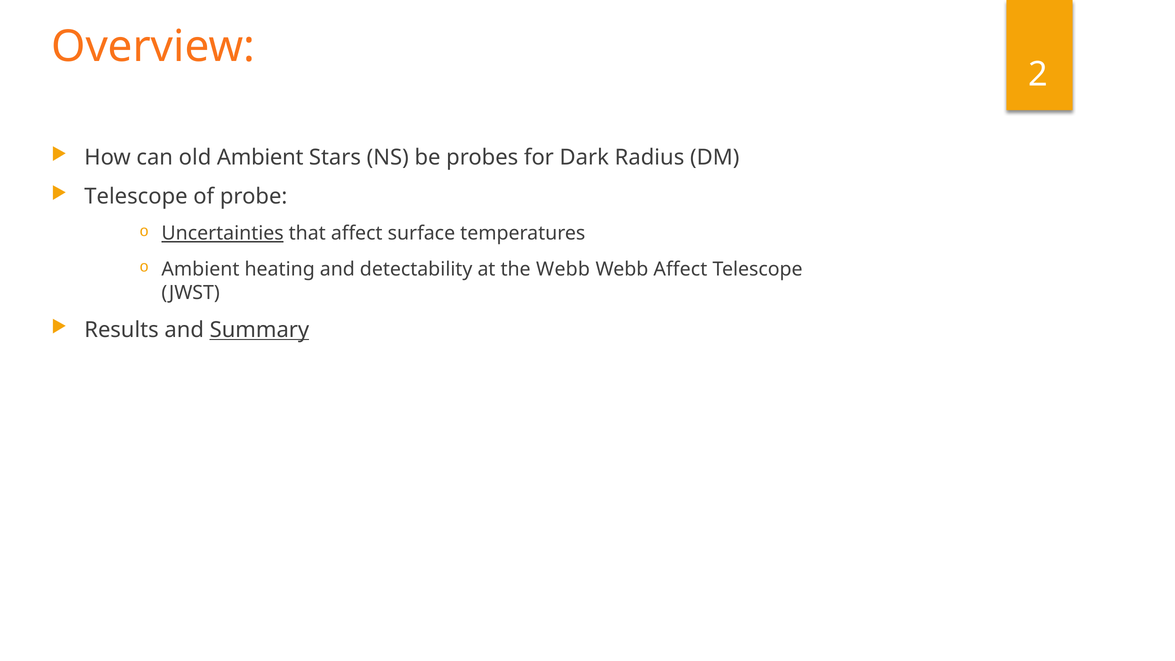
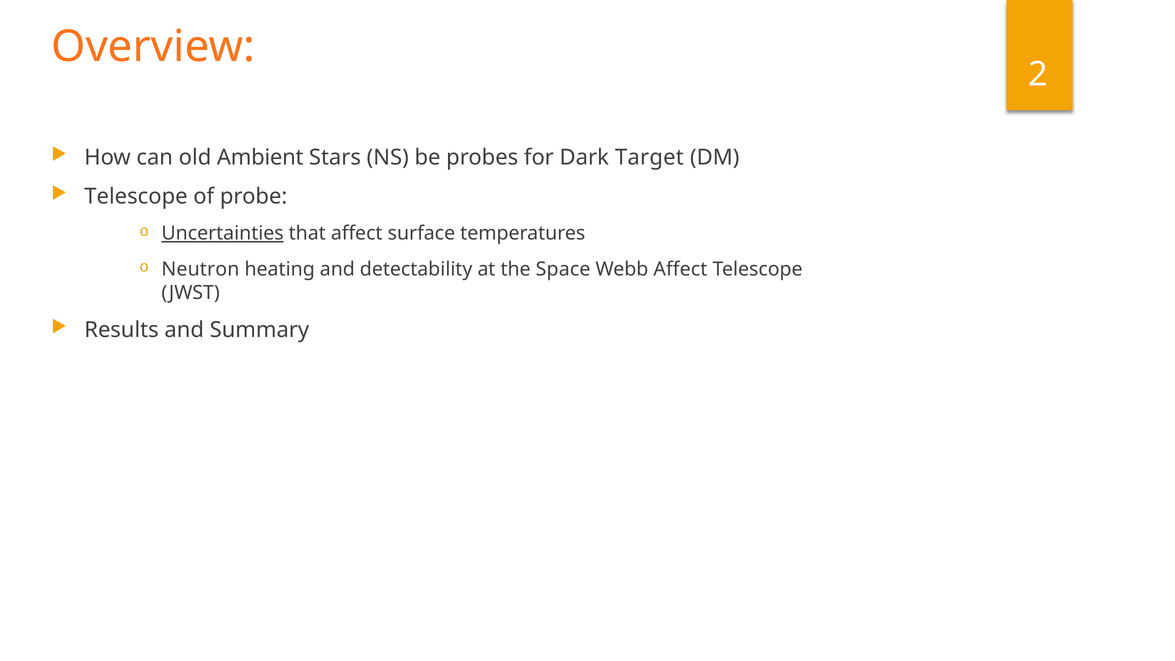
Radius: Radius -> Target (649, 158)
Ambient: Ambient -> Neutron (200, 269)
the Webb: Webb -> Space (563, 269)
Summary underline: present -> none (259, 330)
